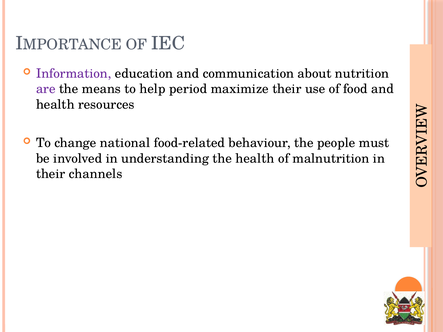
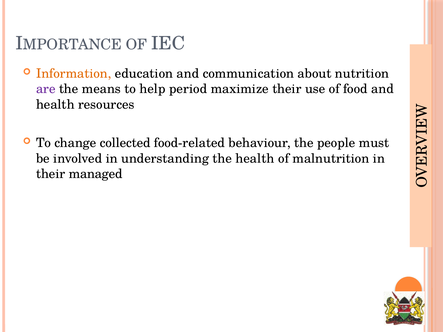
Information colour: purple -> orange (74, 74)
national: national -> collected (125, 143)
channels: channels -> managed (96, 174)
